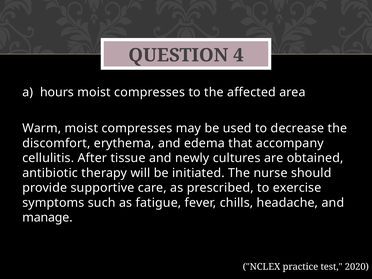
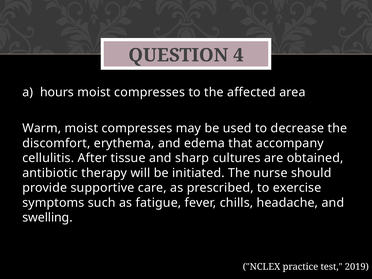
newly: newly -> sharp (192, 158)
manage: manage -> swelling (47, 218)
2020: 2020 -> 2019 (357, 267)
